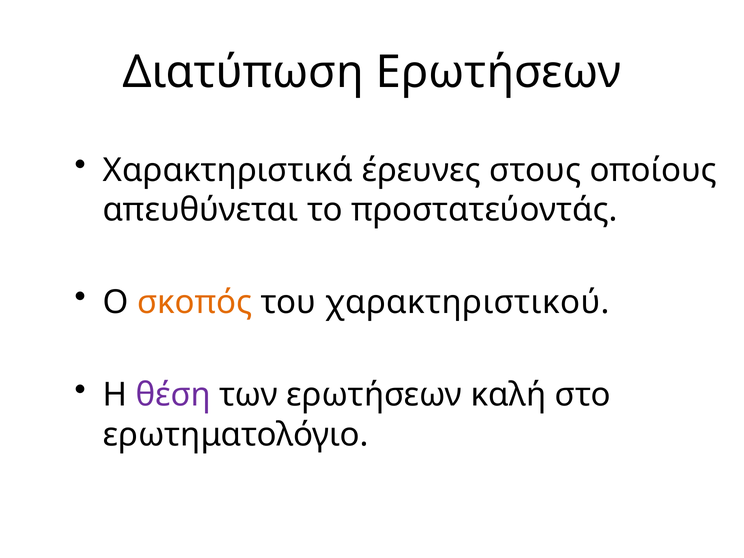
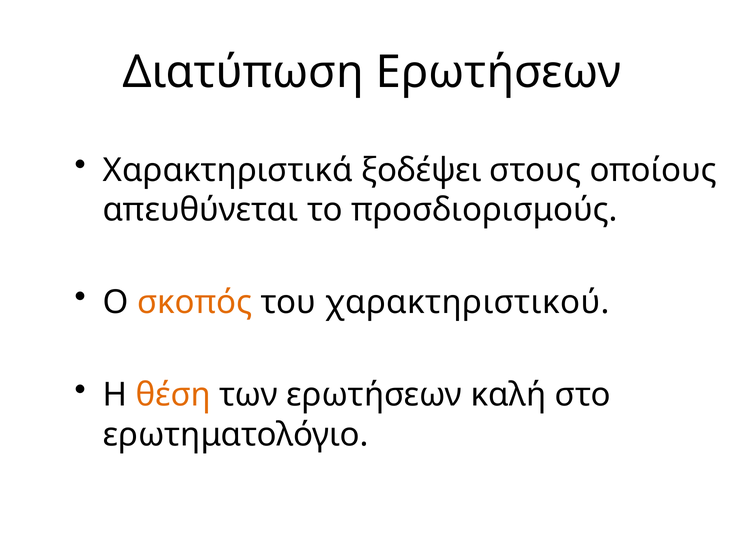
έρευνες: έρευνες -> ξοδέψει (421, 170)
προστατεύοντάς: προστατεύοντάς -> προσδιορισμούς (484, 210)
θέση colour: purple -> orange (173, 395)
